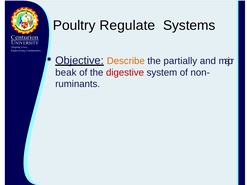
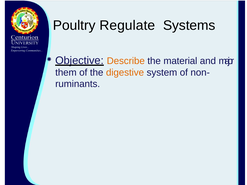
partially: partially -> material (180, 61)
beak: beak -> them (66, 73)
digestive colour: red -> orange (125, 73)
